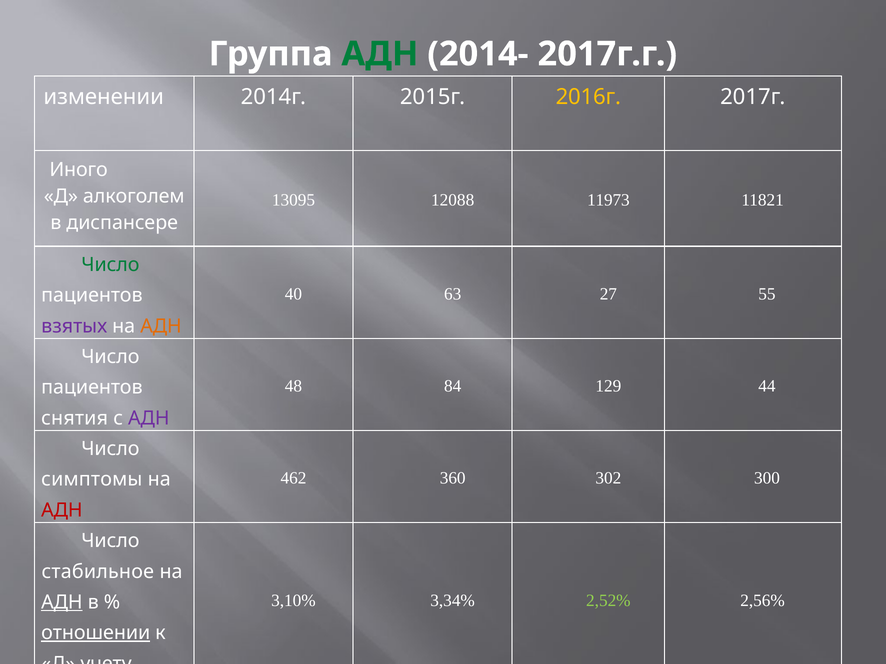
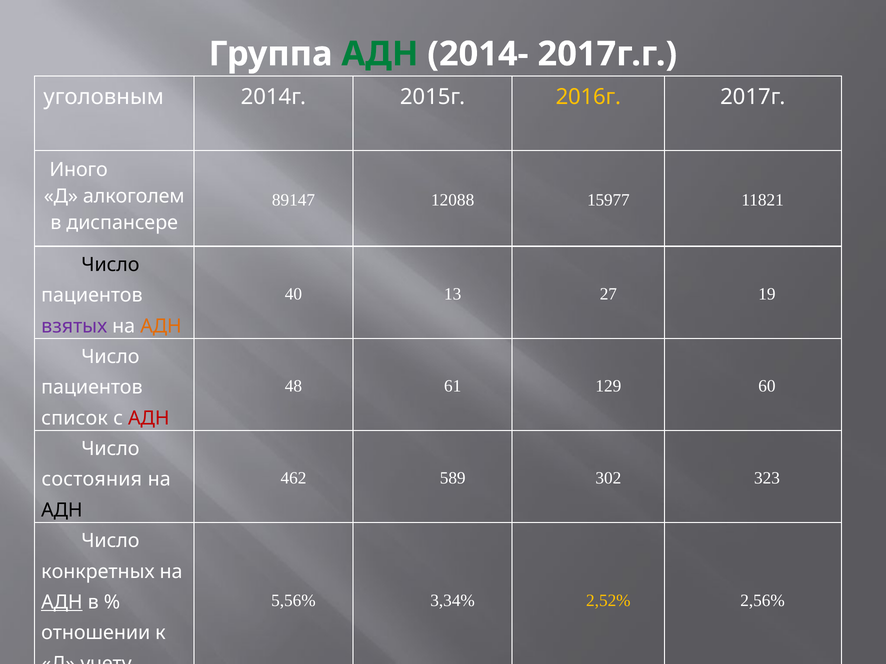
изменении: изменении -> уголовным (104, 97)
13095: 13095 -> 89147 (293, 200)
11973: 11973 -> 15977 (608, 200)
Число colour: green -> black (110, 265)
63: 63 -> 13 (453, 294)
55: 55 -> 19 (767, 294)
84: 84 -> 61 (453, 386)
44: 44 -> 60 (767, 386)
снятия: снятия -> список (75, 418)
АДН colour: purple -> red (149, 418)
360: 360 -> 589 (453, 478)
300: 300 -> 323 (767, 478)
симптомы: симптомы -> состояния (92, 480)
АДН colour: red -> black (62, 511)
стабильное: стабильное -> конкретных (98, 572)
3,10%: 3,10% -> 5,56% (293, 601)
2,52% colour: light green -> yellow (608, 601)
отношении underline: present -> none (96, 633)
